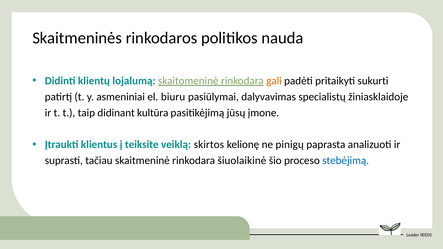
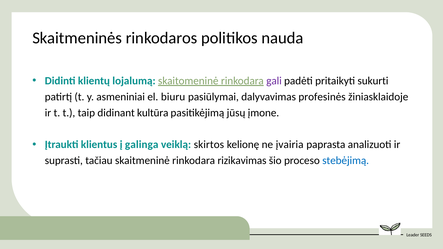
gali colour: orange -> purple (274, 81)
specialistų: specialistų -> profesinės (322, 97)
teiksite: teiksite -> galinga (142, 145)
pinigų: pinigų -> įvairia (290, 145)
šiuolaikinė: šiuolaikinė -> rizikavimas (242, 161)
